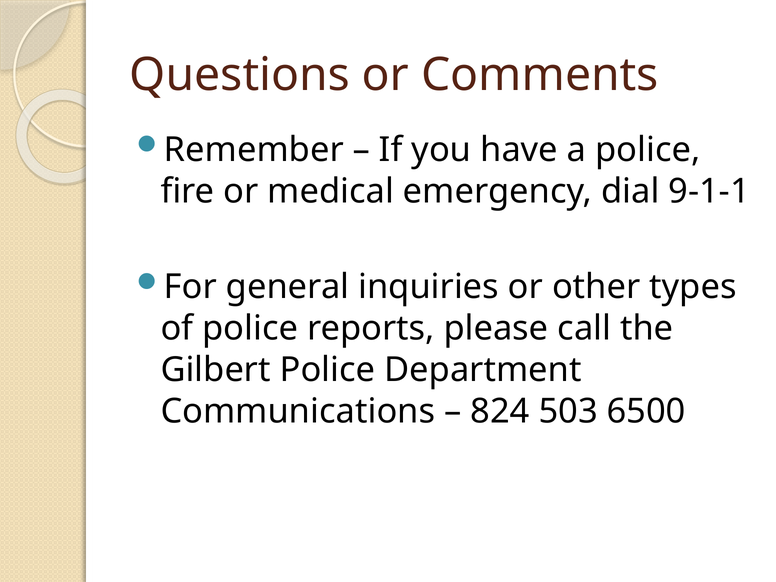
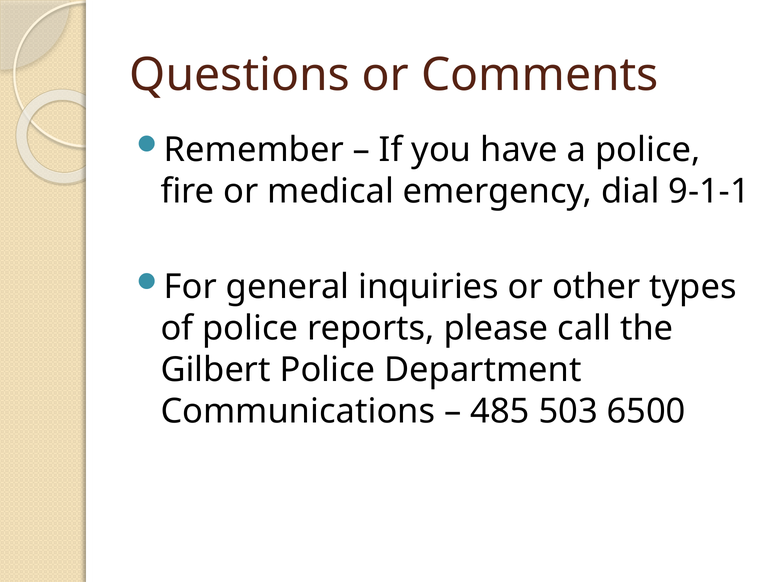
824: 824 -> 485 (500, 411)
